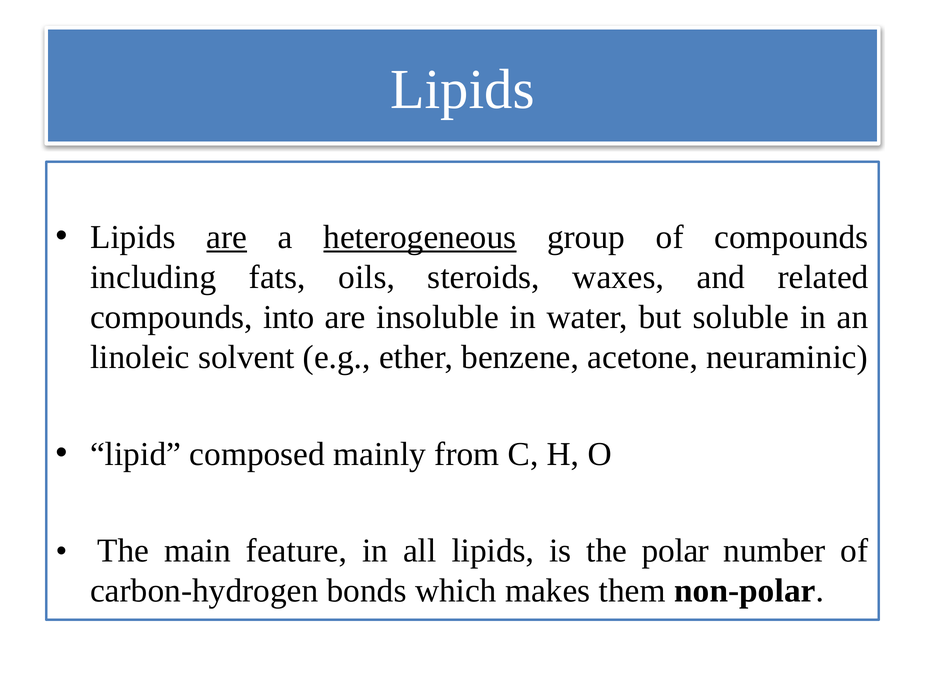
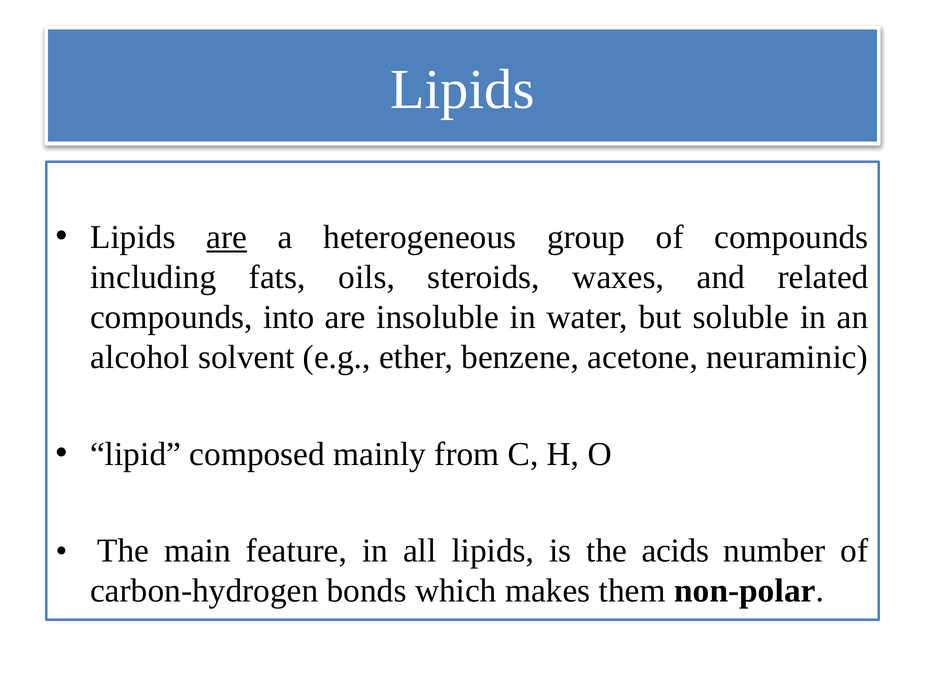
heterogeneous underline: present -> none (420, 237)
linoleic: linoleic -> alcohol (140, 357)
polar: polar -> acids (675, 550)
